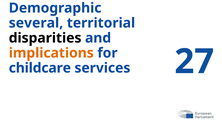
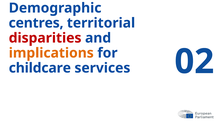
several: several -> centres (36, 23)
disparities colour: black -> red (45, 38)
27: 27 -> 02 (194, 62)
